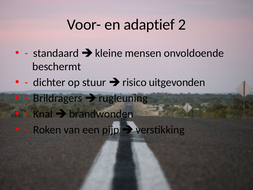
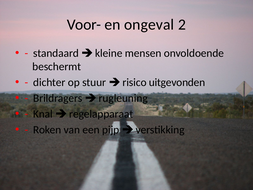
adaptief: adaptief -> ongeval (149, 24)
brandwonden: brandwonden -> regelapparaat (101, 114)
